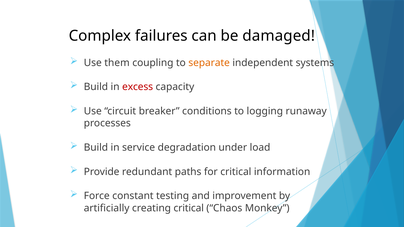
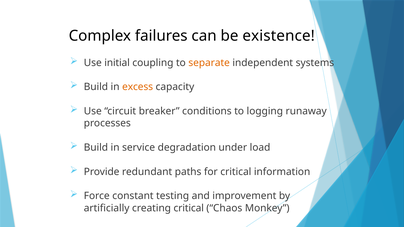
damaged: damaged -> existence (279, 36)
them: them -> initial (117, 63)
excess colour: red -> orange (138, 87)
